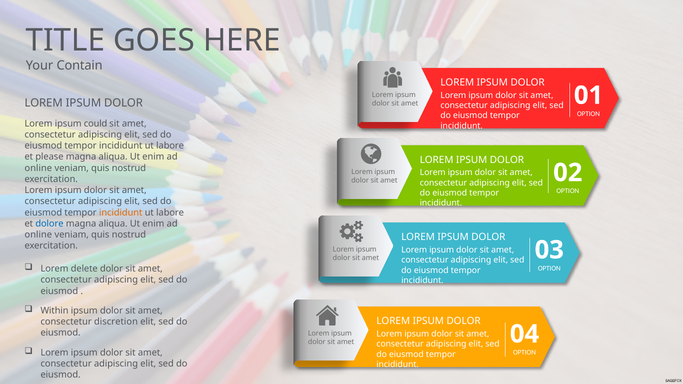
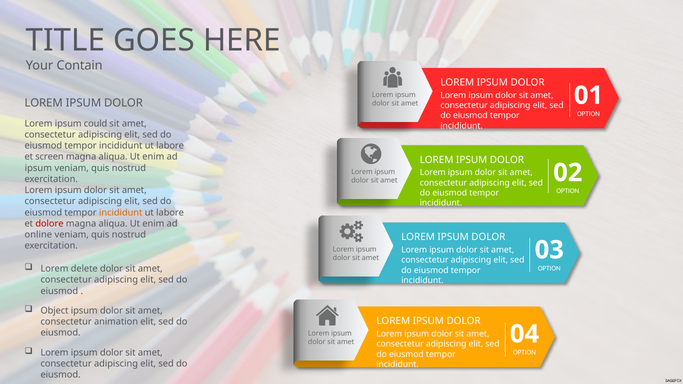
please: please -> screen (49, 157)
online: online -> ipsum (38, 168)
dolore colour: blue -> red (49, 224)
Within: Within -> Object (55, 311)
discretion: discretion -> animation (116, 322)
